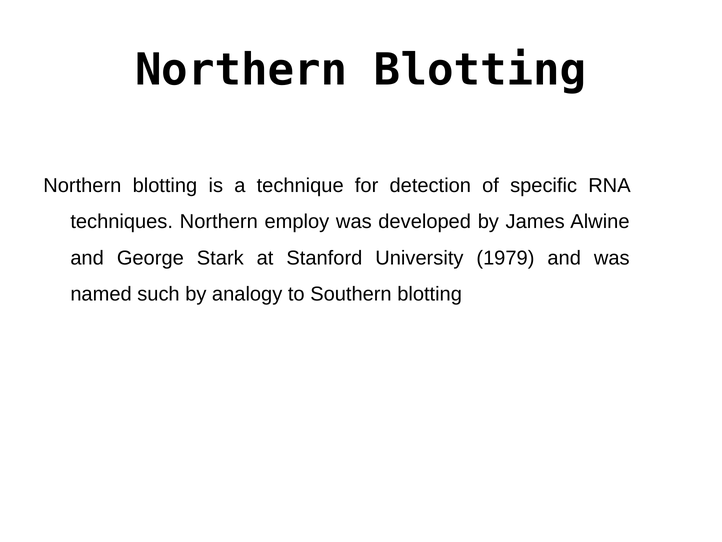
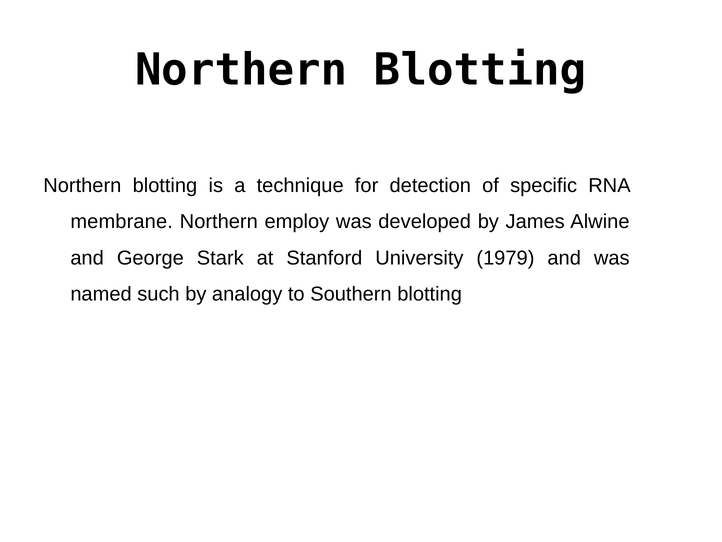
techniques: techniques -> membrane (122, 222)
